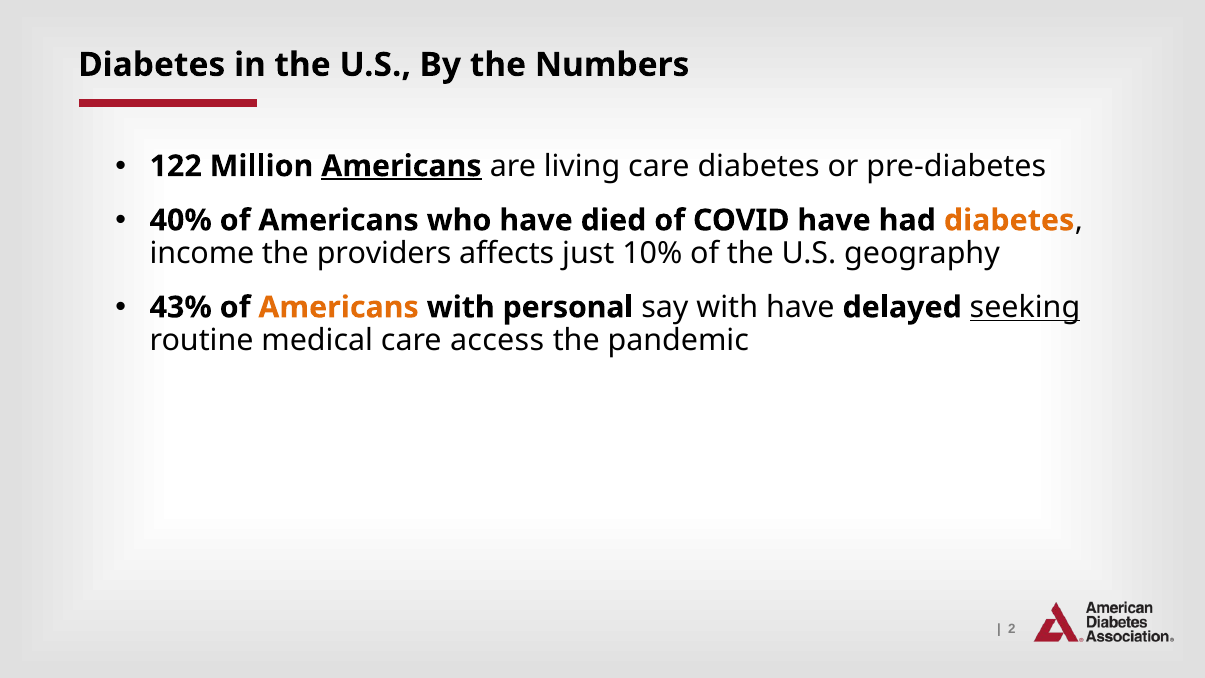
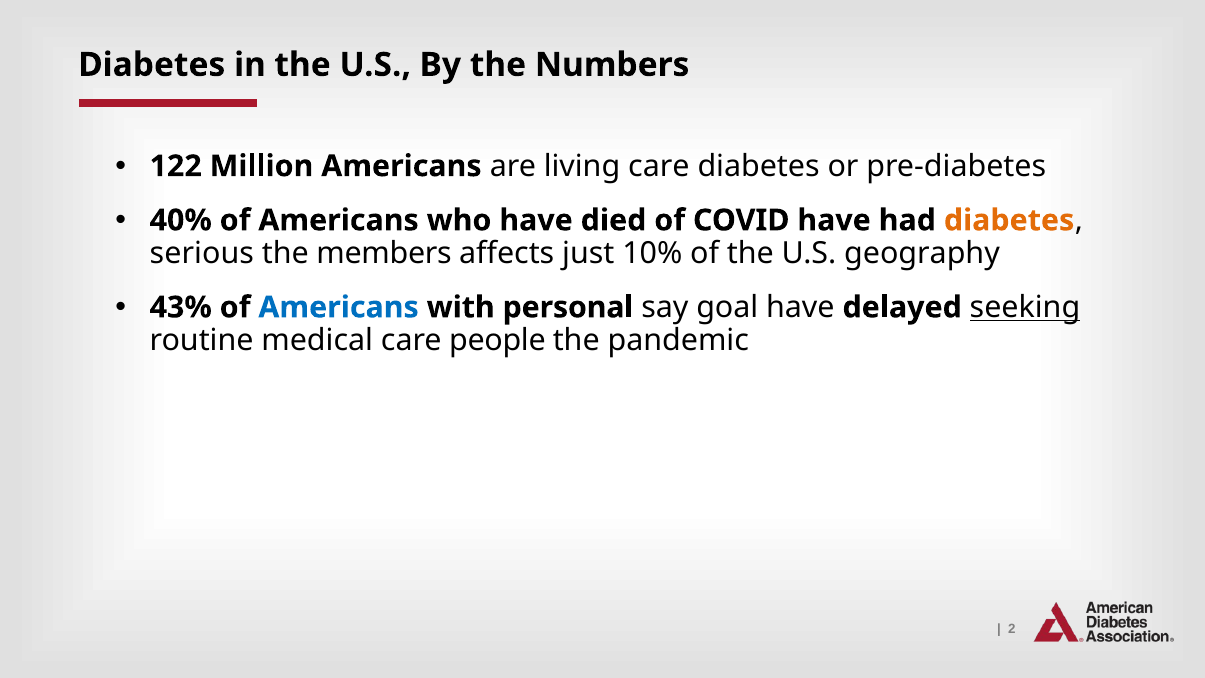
Americans underline: present -> none (401, 166)
income: income -> serious (202, 253)
providers: providers -> members (384, 253)
Americans colour: orange -> blue (339, 308)
say with: with -> goal (727, 308)
access: access -> people (497, 340)
